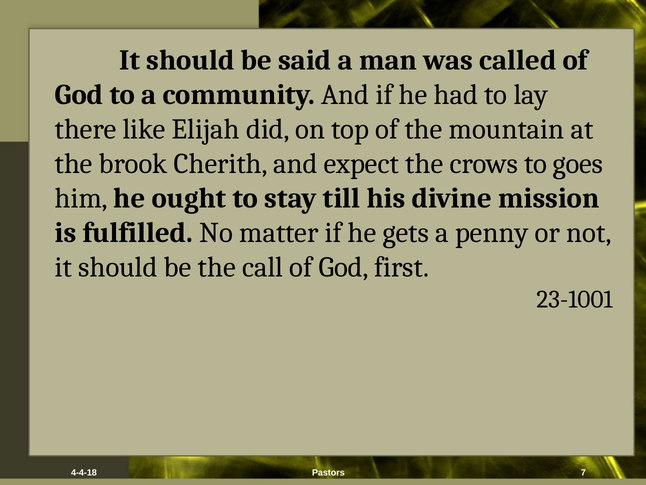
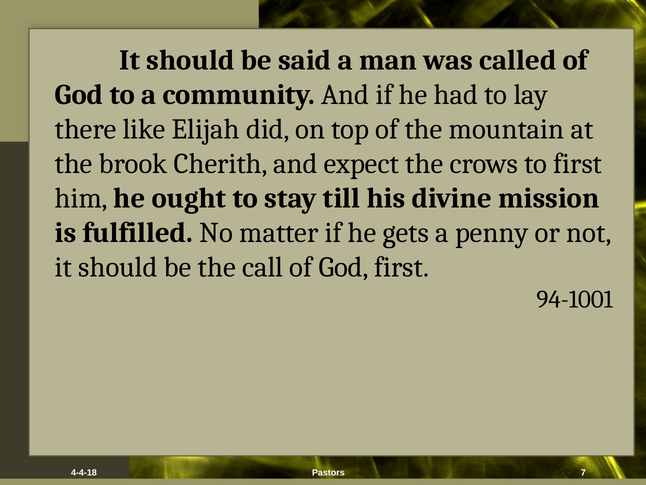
to goes: goes -> first (578, 163)
23-1001: 23-1001 -> 94-1001 (575, 299)
